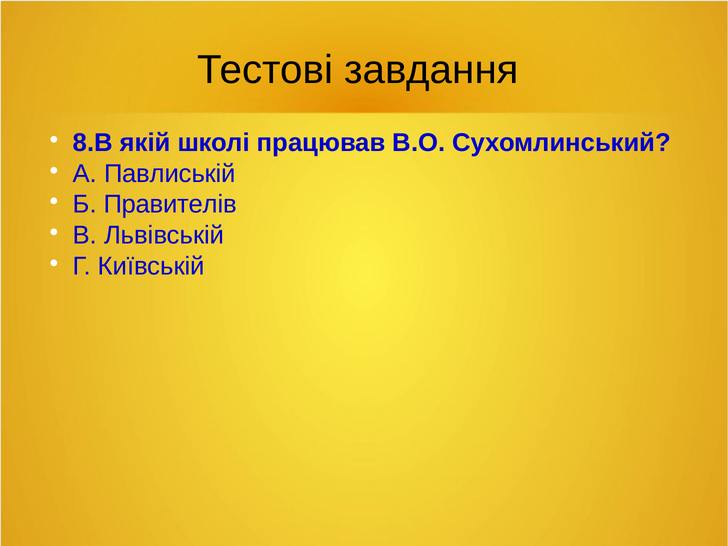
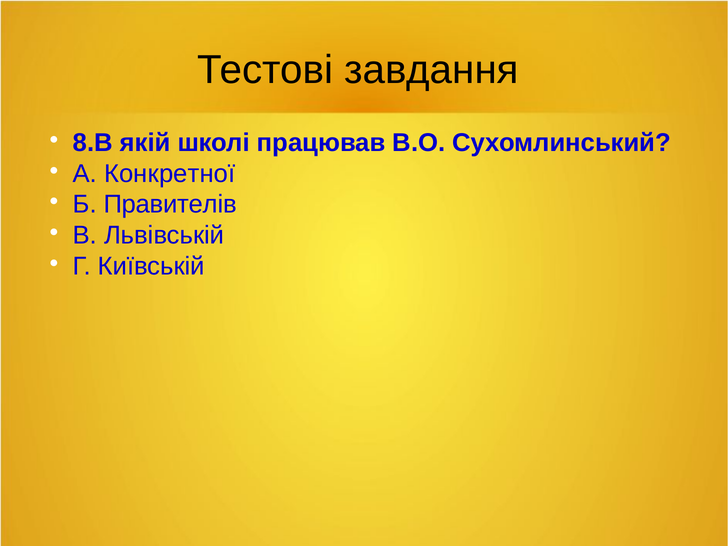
Павлиській: Павлиській -> Конкретної (170, 174)
